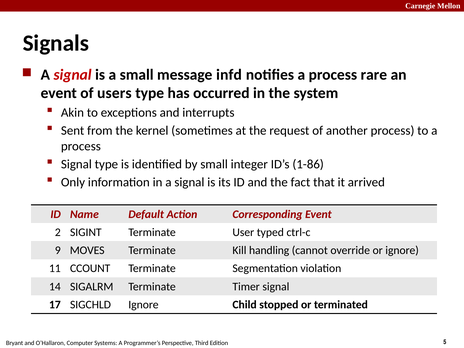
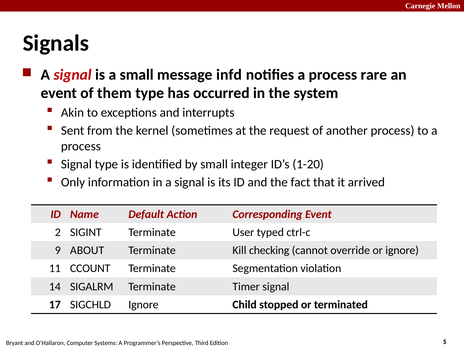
users: users -> them (114, 93)
1-86: 1-86 -> 1-20 (308, 164)
MOVES: MOVES -> ABOUT (87, 250)
handling: handling -> checking (269, 250)
